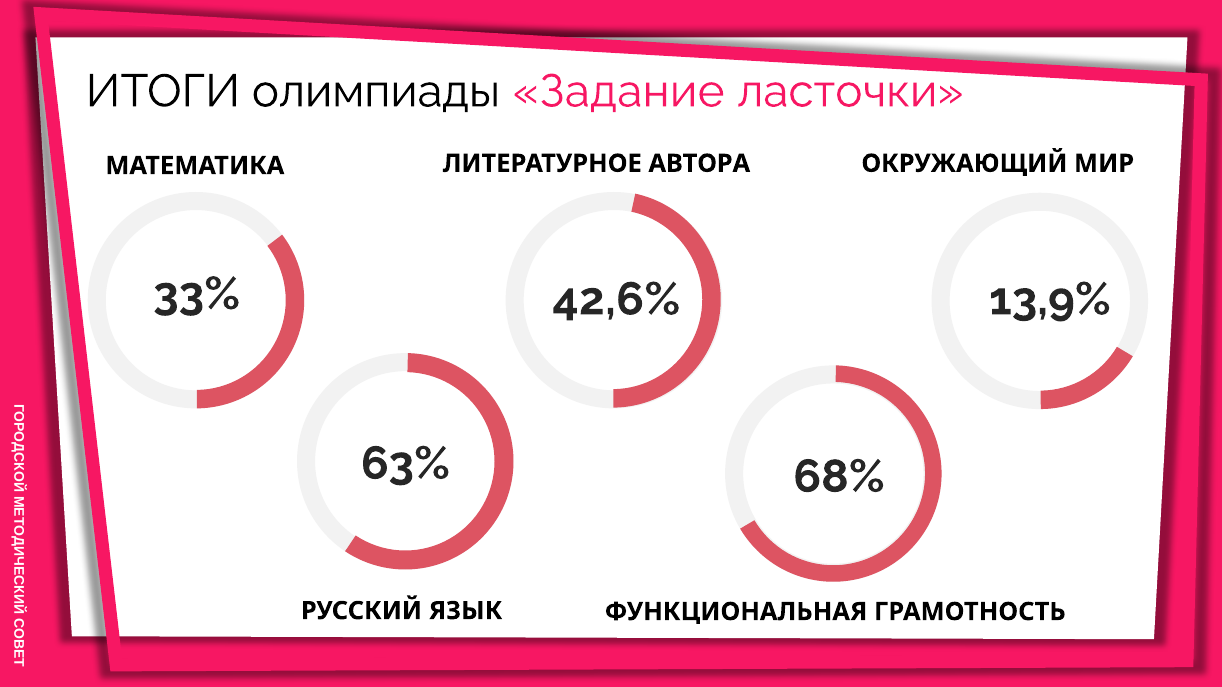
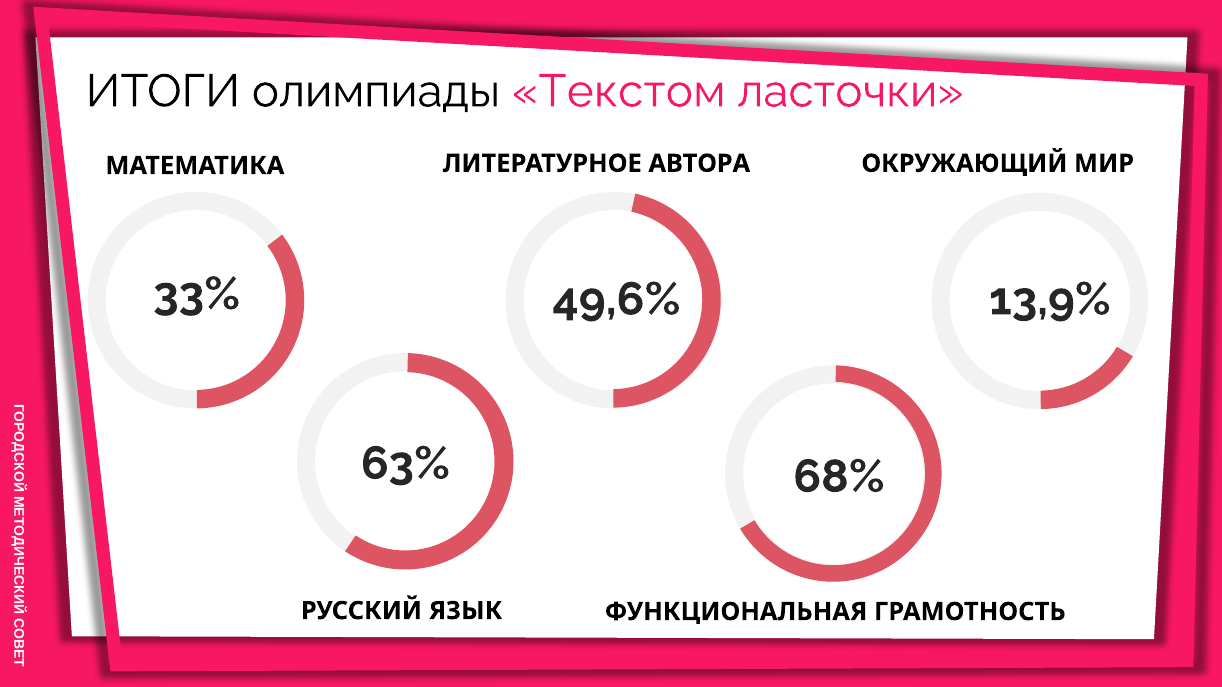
Задание: Задание -> Текстом (619, 91)
42,6%: 42,6% -> 49,6% (616, 299)
